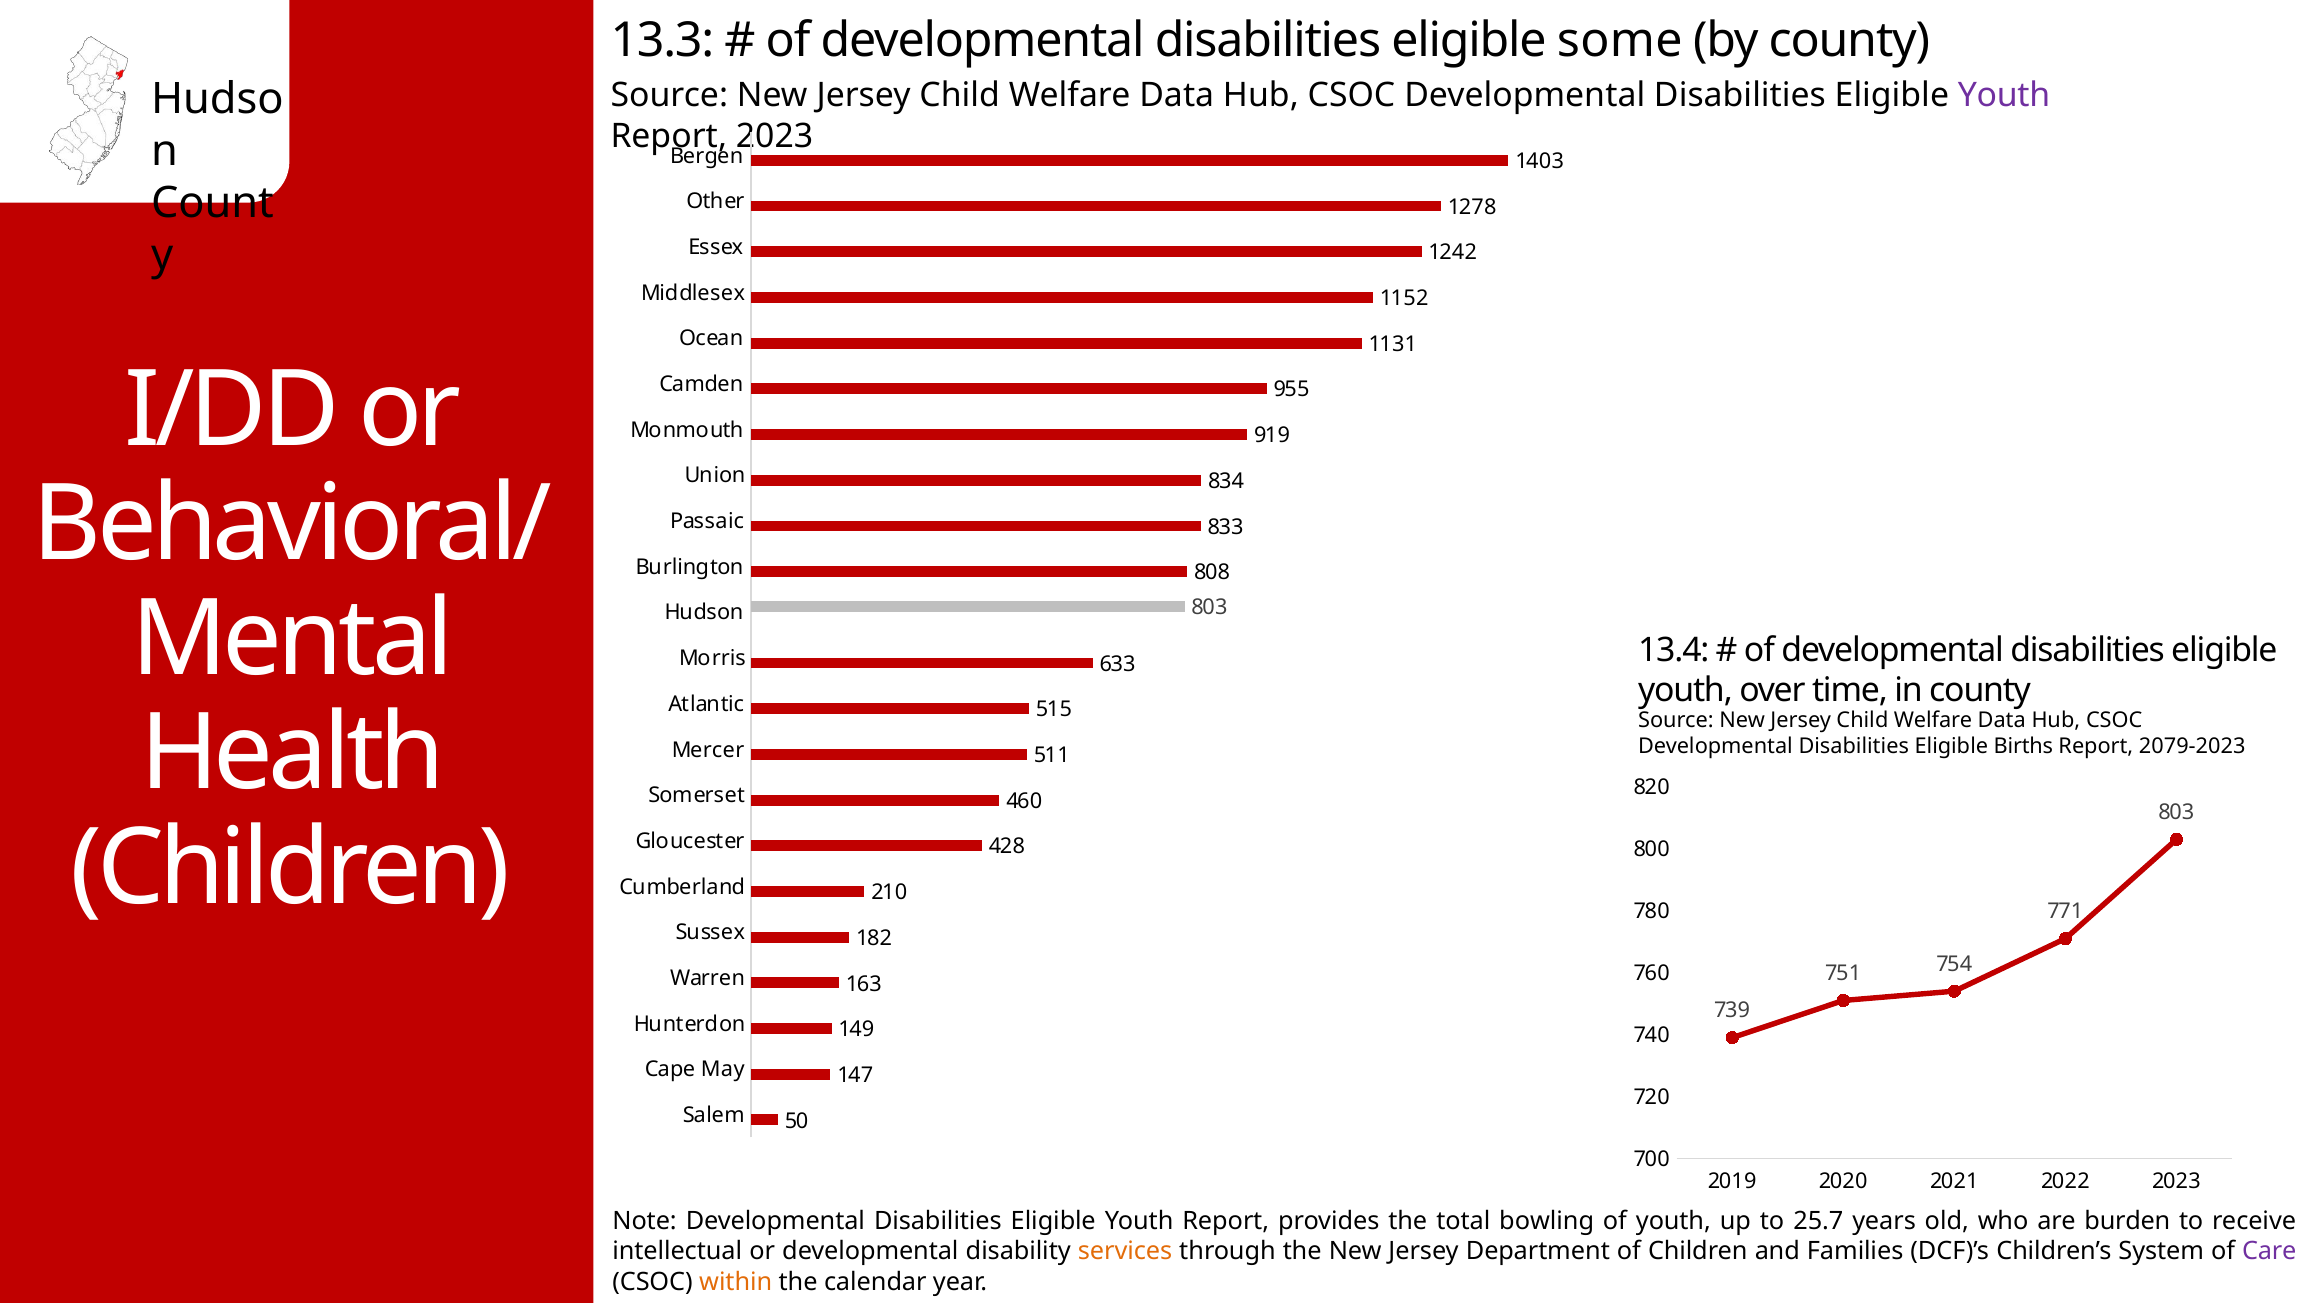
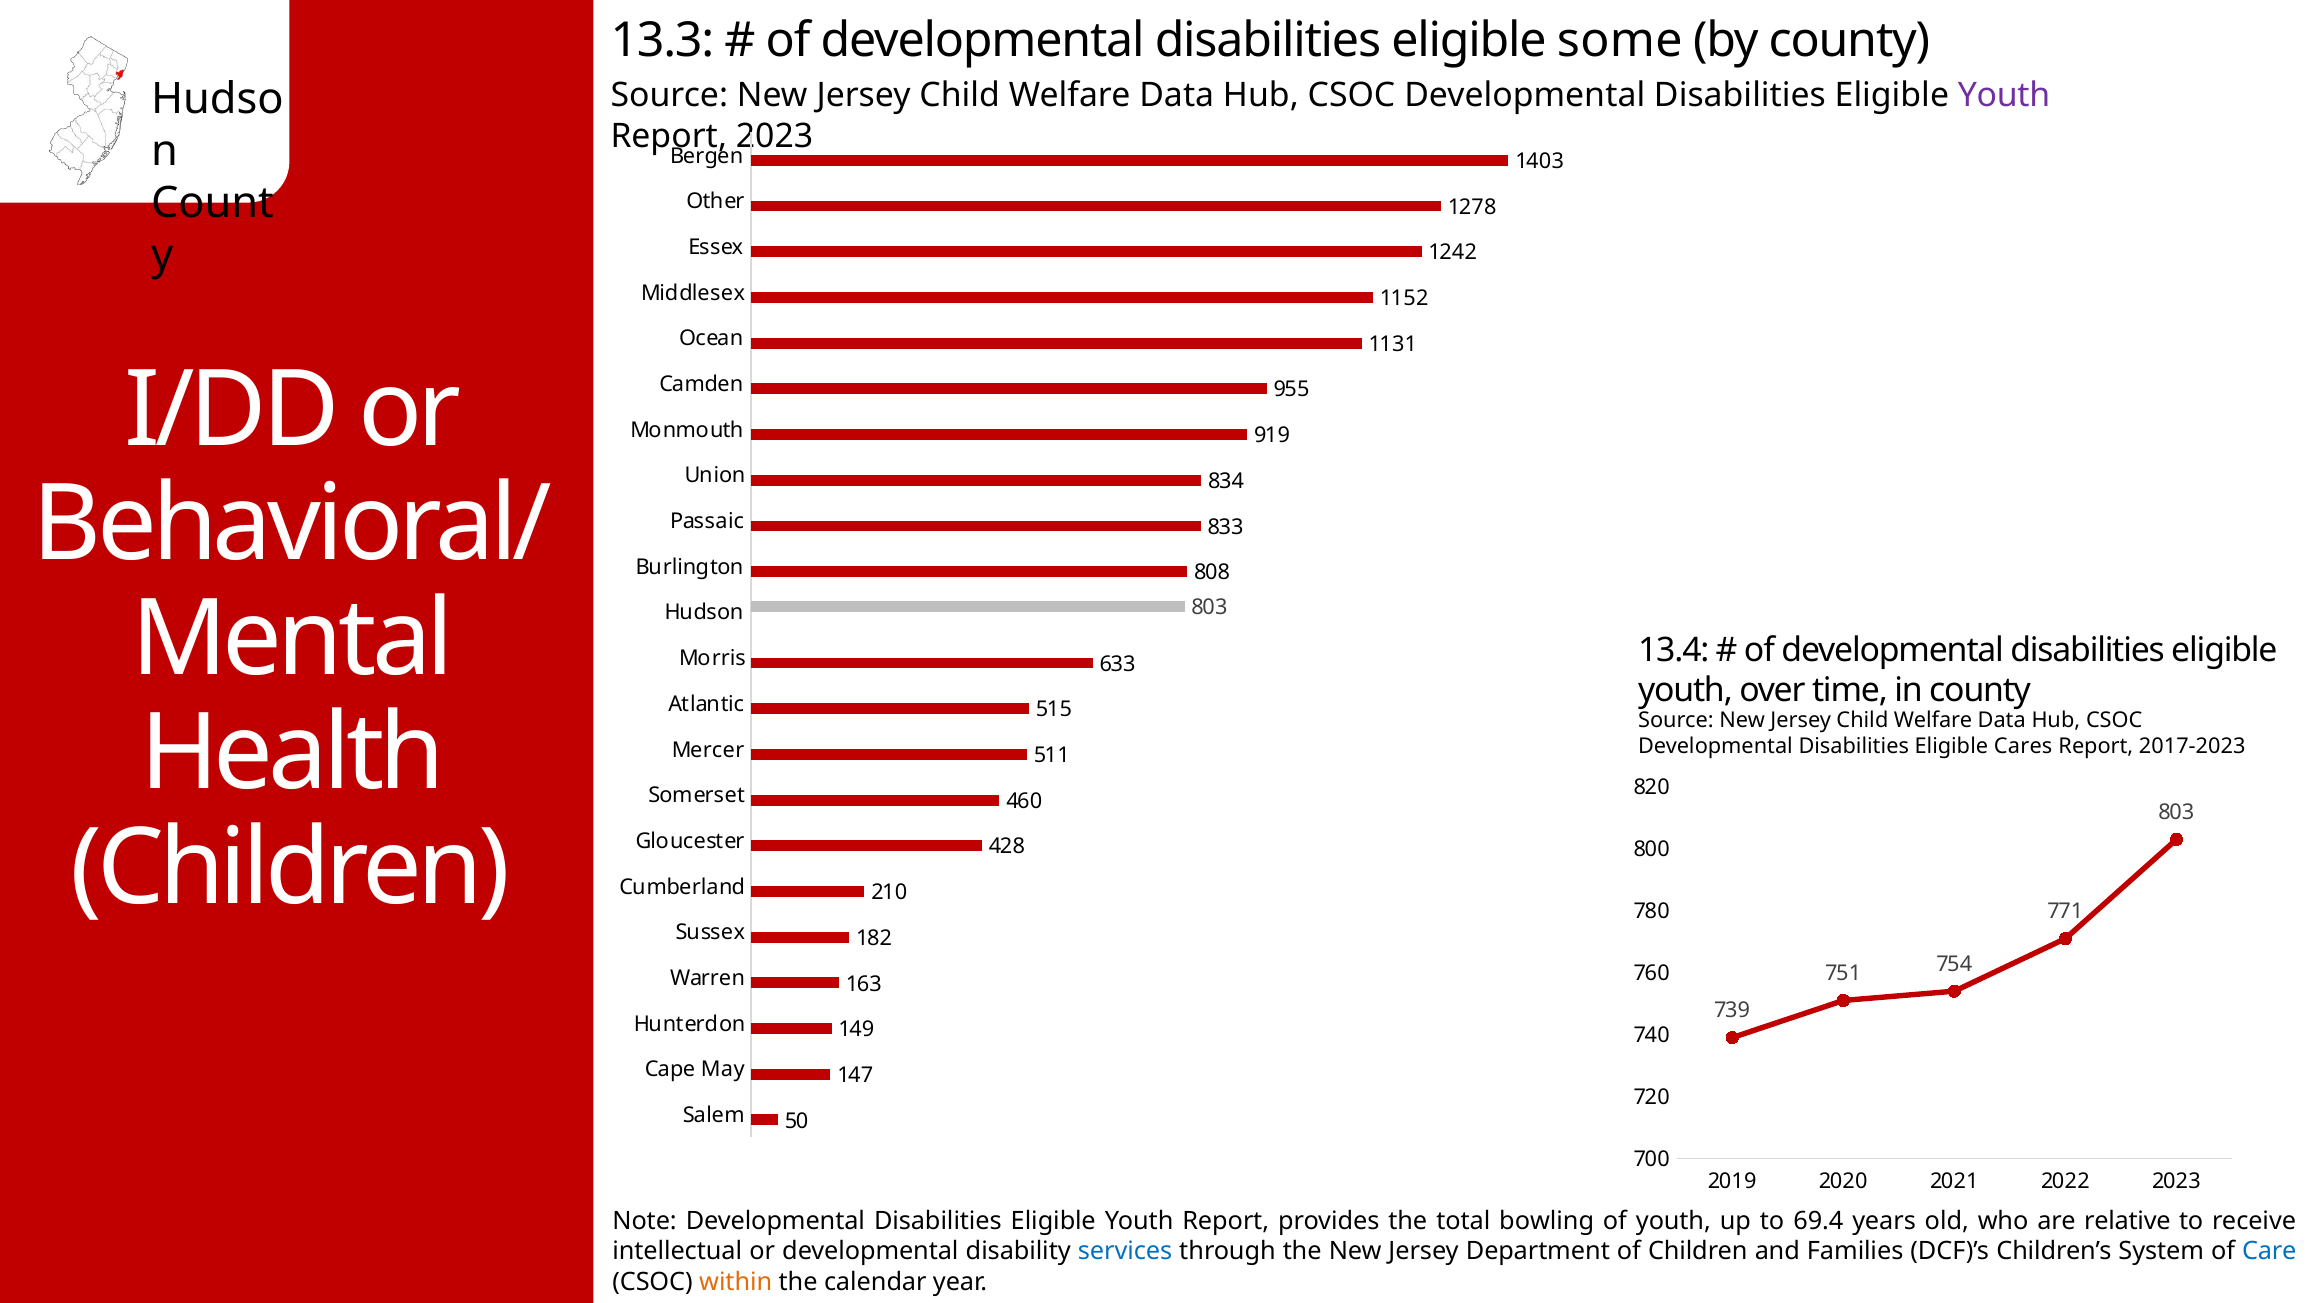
Births: Births -> Cares (2023, 746)
2079-2023: 2079-2023 -> 2017-2023 (2192, 746)
25.7: 25.7 -> 69.4 (1818, 1221)
burden: burden -> relative (2127, 1221)
services colour: orange -> blue (1125, 1251)
Care colour: purple -> blue (2269, 1251)
